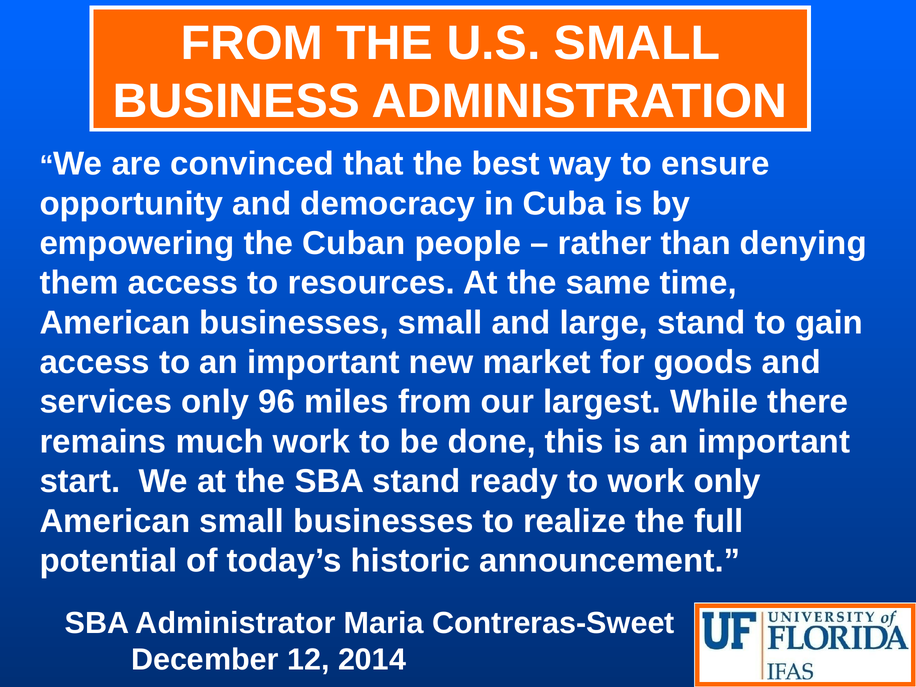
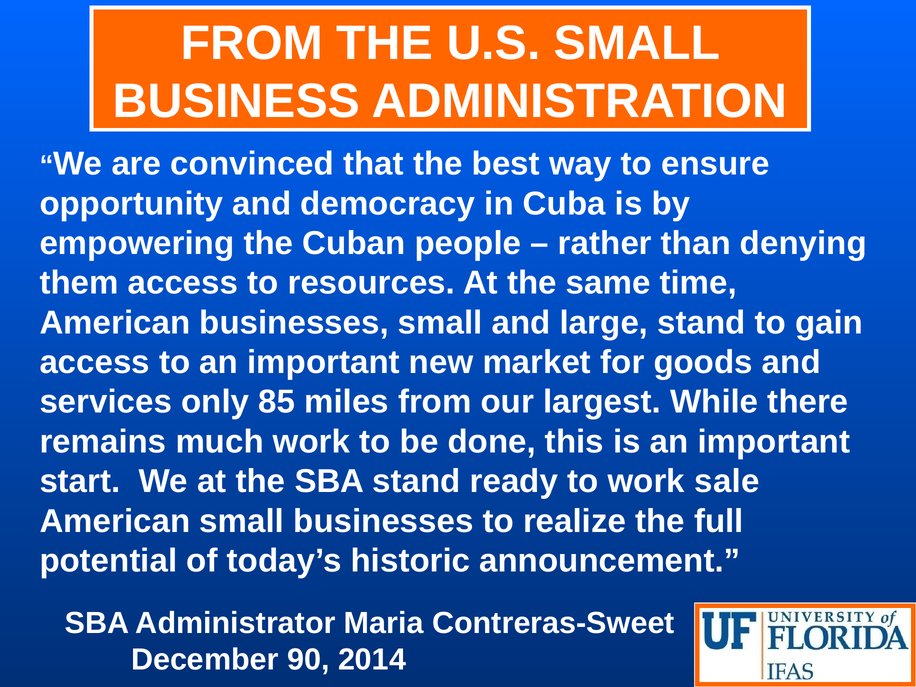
96: 96 -> 85 (277, 402)
work only: only -> sale (727, 481)
12: 12 -> 90 (308, 660)
